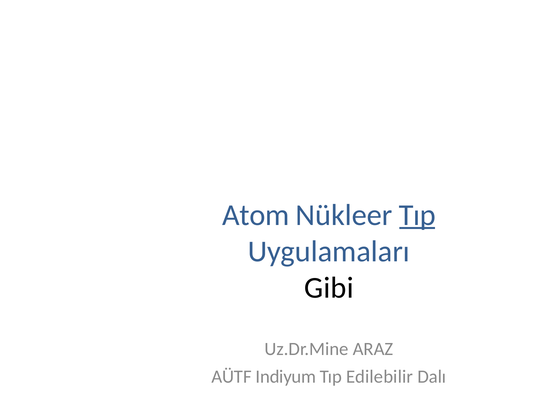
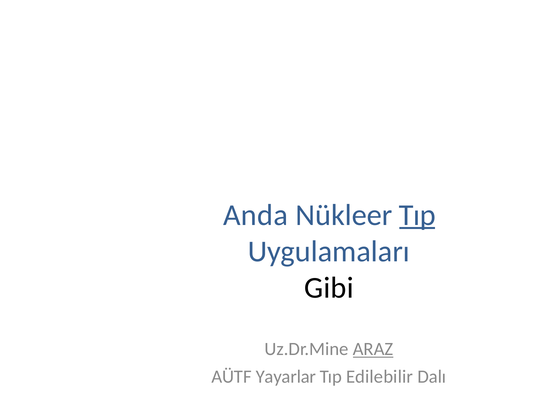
Atom: Atom -> Anda (255, 215)
ARAZ underline: none -> present (373, 349)
Indiyum: Indiyum -> Yayarlar (286, 377)
